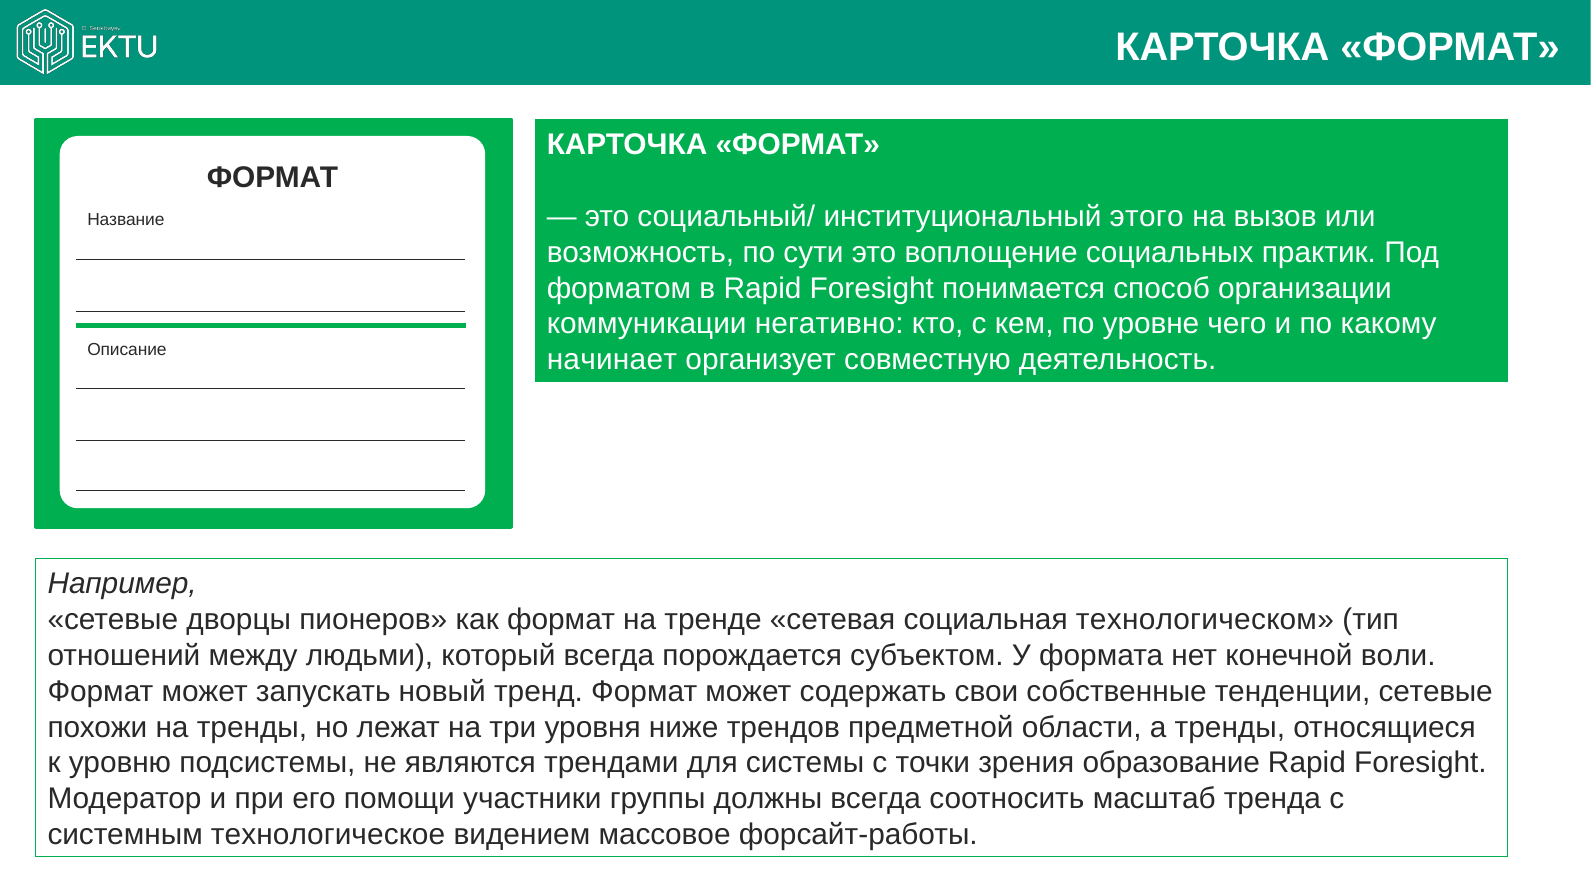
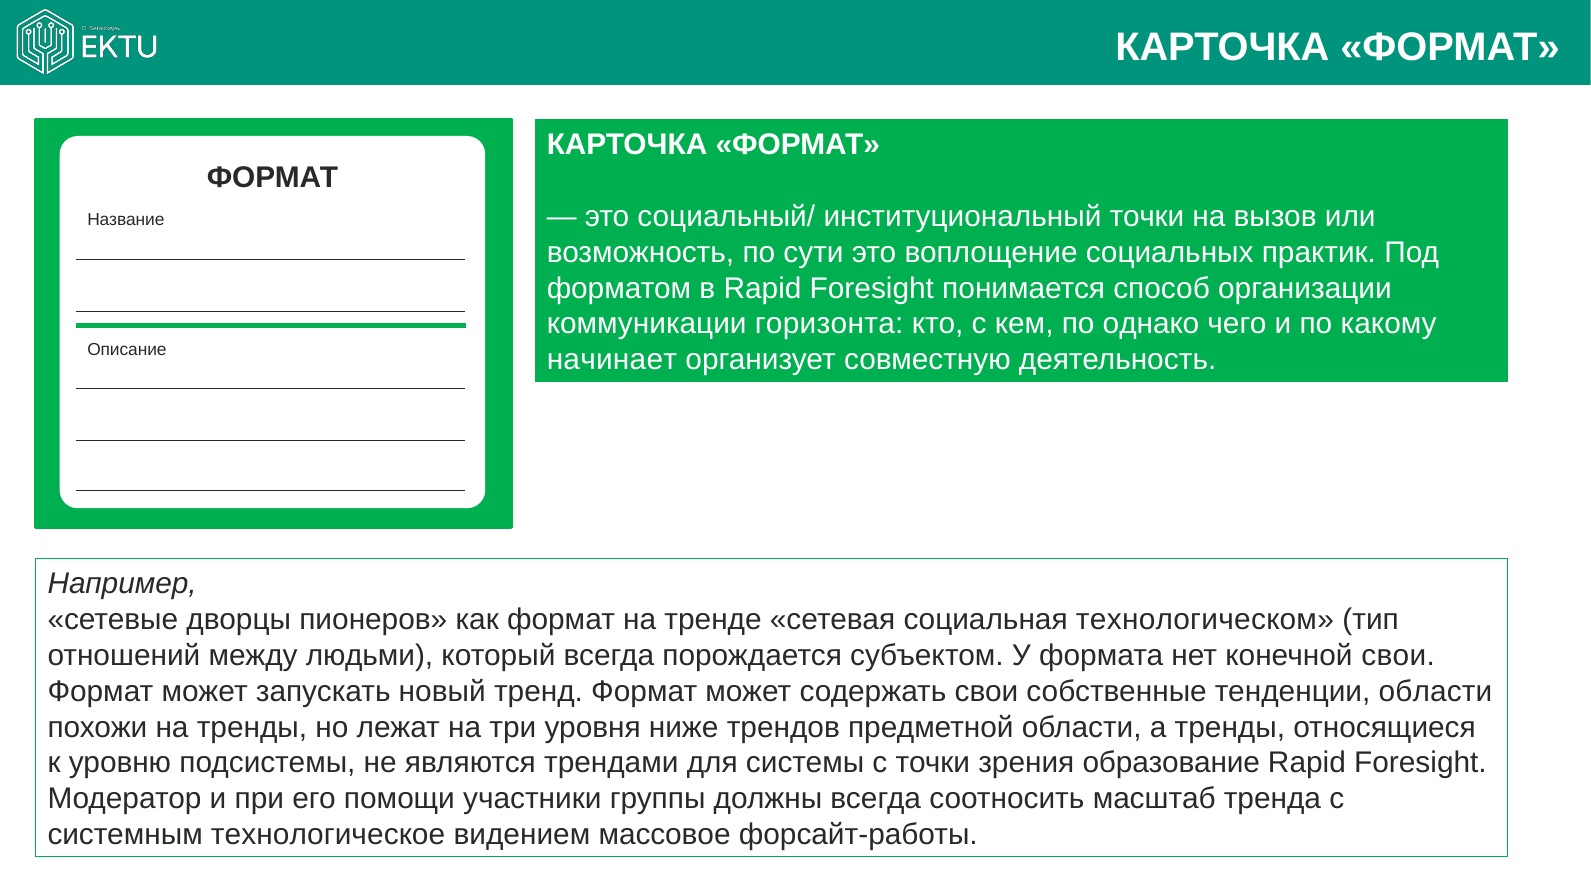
институциональный этого: этого -> точки (1147, 217)
негативно: негативно -> горизонта (829, 324)
уровне: уровне -> однако (1151, 324)
конечной воли: воли -> свои (1398, 656)
тенденции сетевые: сетевые -> области (1435, 691)
